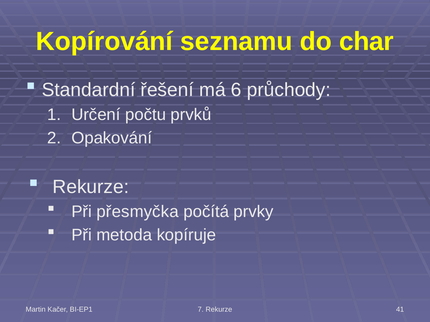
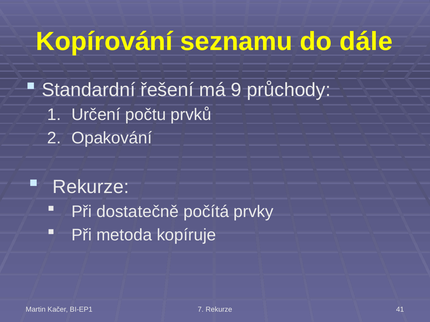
char: char -> dále (366, 42)
6: 6 -> 9 (236, 90)
přesmyčka: přesmyčka -> dostatečně (138, 212)
